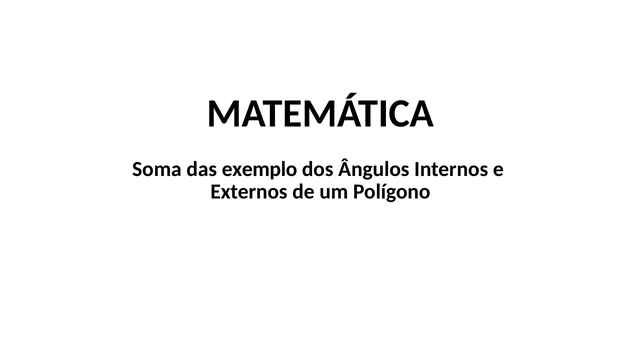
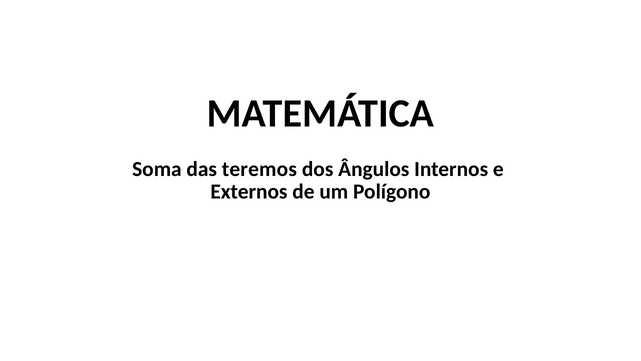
exemplo: exemplo -> teremos (259, 169)
